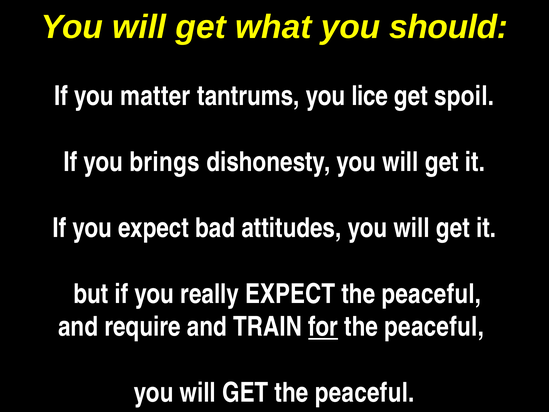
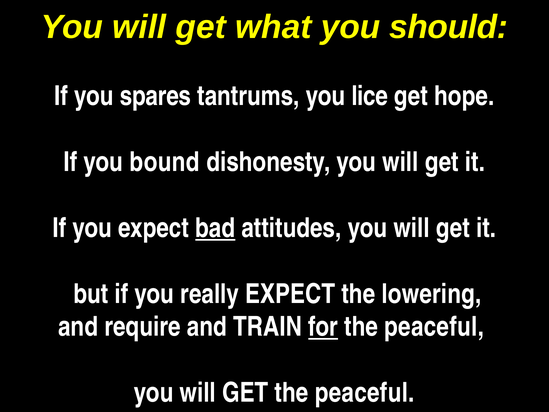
matter: matter -> spares (156, 96)
spoil: spoil -> hope (464, 96)
brings: brings -> bound (165, 162)
bad underline: none -> present (215, 228)
EXPECT the peaceful: peaceful -> lowering (431, 294)
